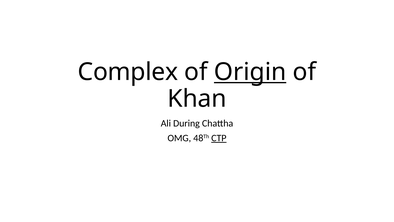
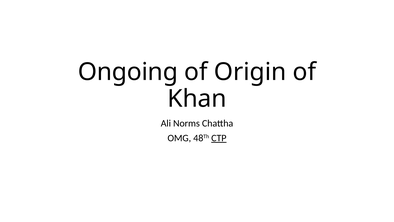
Complex: Complex -> Ongoing (128, 72)
Origin underline: present -> none (250, 72)
During: During -> Norms (186, 123)
